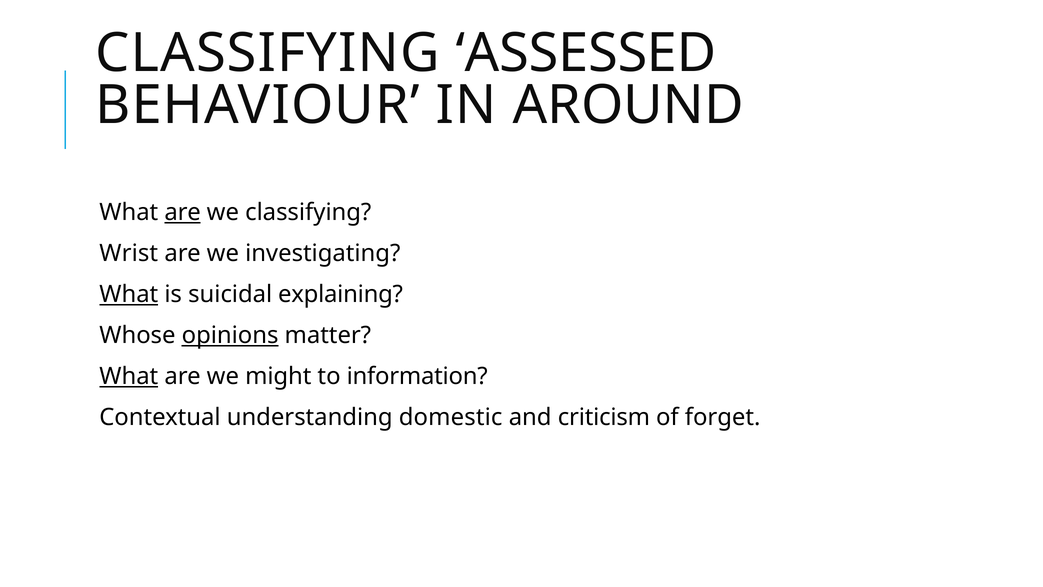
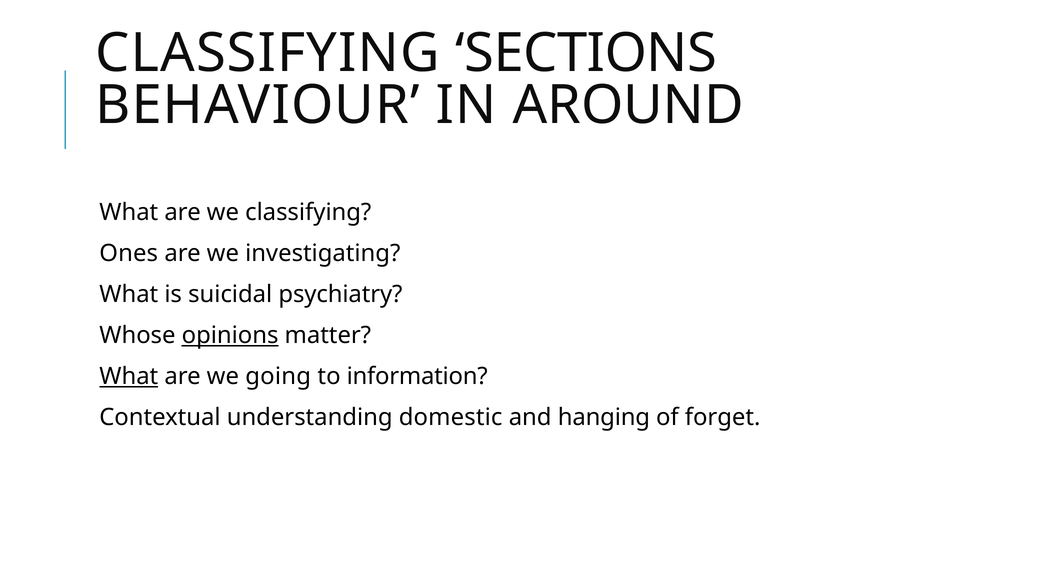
ASSESSED: ASSESSED -> SECTIONS (586, 53)
are underline: present -> none (183, 212)
Wrist: Wrist -> Ones (129, 253)
What underline: present -> none (129, 294)
explaining: explaining -> psychiatry (340, 294)
might: might -> going (278, 376)
criticism: criticism -> hanging (604, 417)
